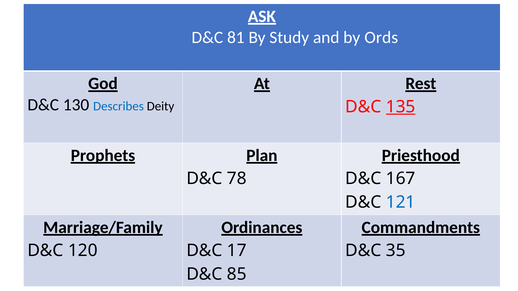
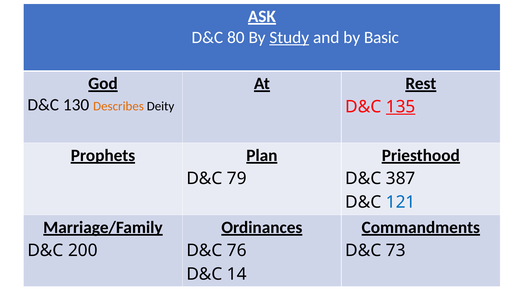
81: 81 -> 80 (236, 38)
Study underline: none -> present (289, 38)
Ords: Ords -> Basic (381, 38)
Describes colour: blue -> orange (119, 106)
78: 78 -> 79 (237, 179)
167: 167 -> 387 (401, 179)
120: 120 -> 200 (83, 251)
17: 17 -> 76 (237, 251)
35: 35 -> 73 (396, 251)
85: 85 -> 14 (237, 274)
